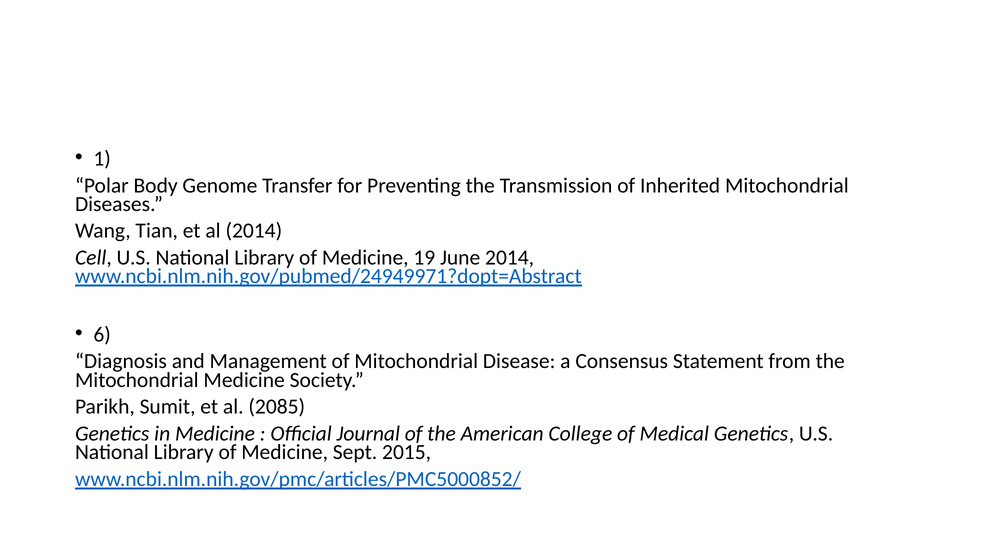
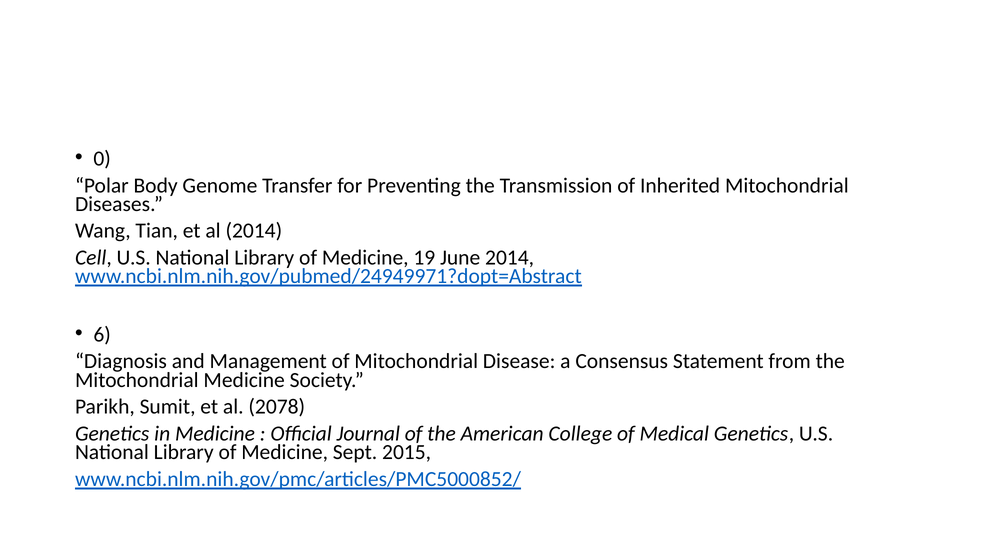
1: 1 -> 0 (102, 159)
2085: 2085 -> 2078 (277, 407)
